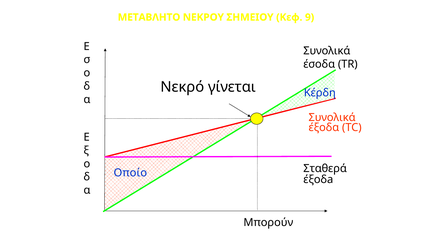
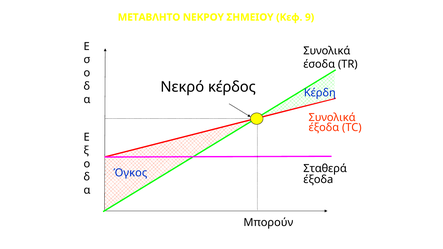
γίνεται: γίνεται -> κέρδος (232, 87)
Οποίο: Οποίο -> Όγκος (130, 173)
